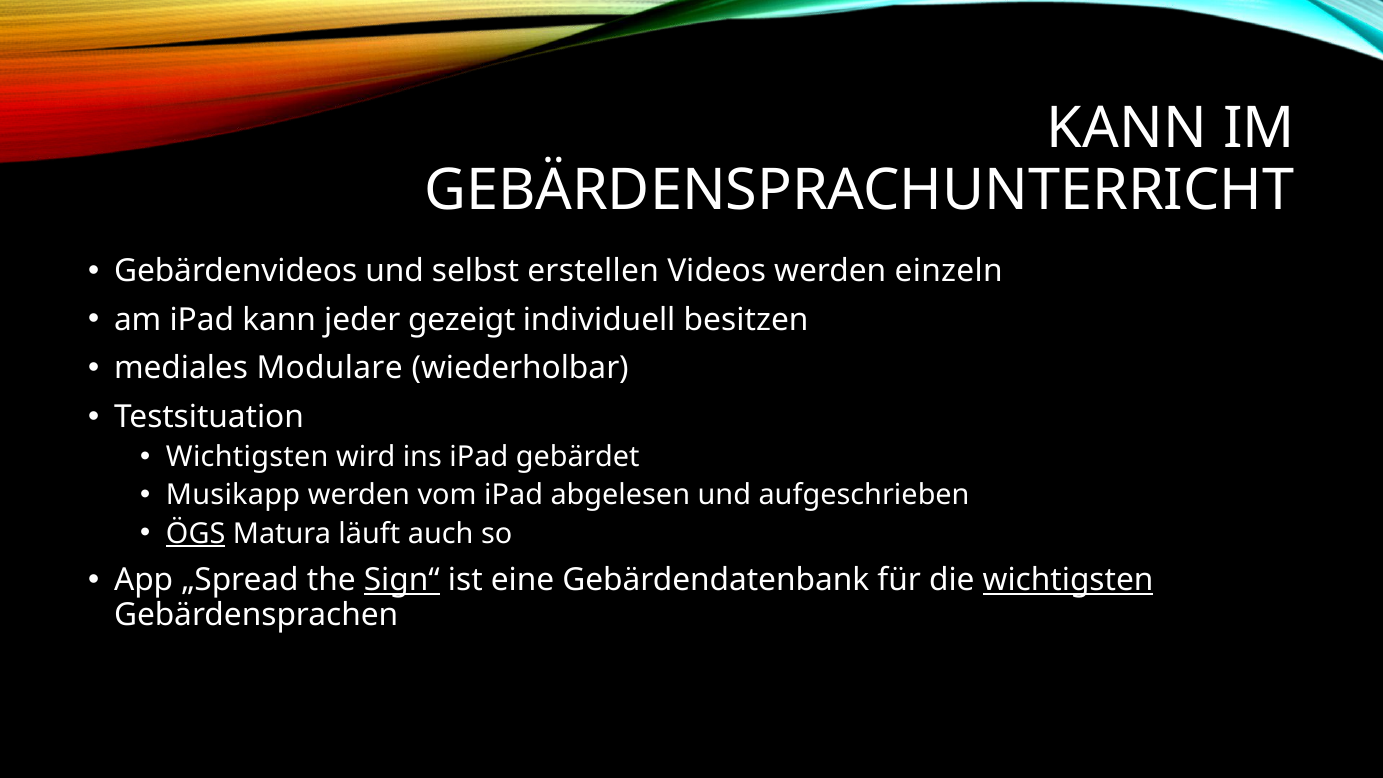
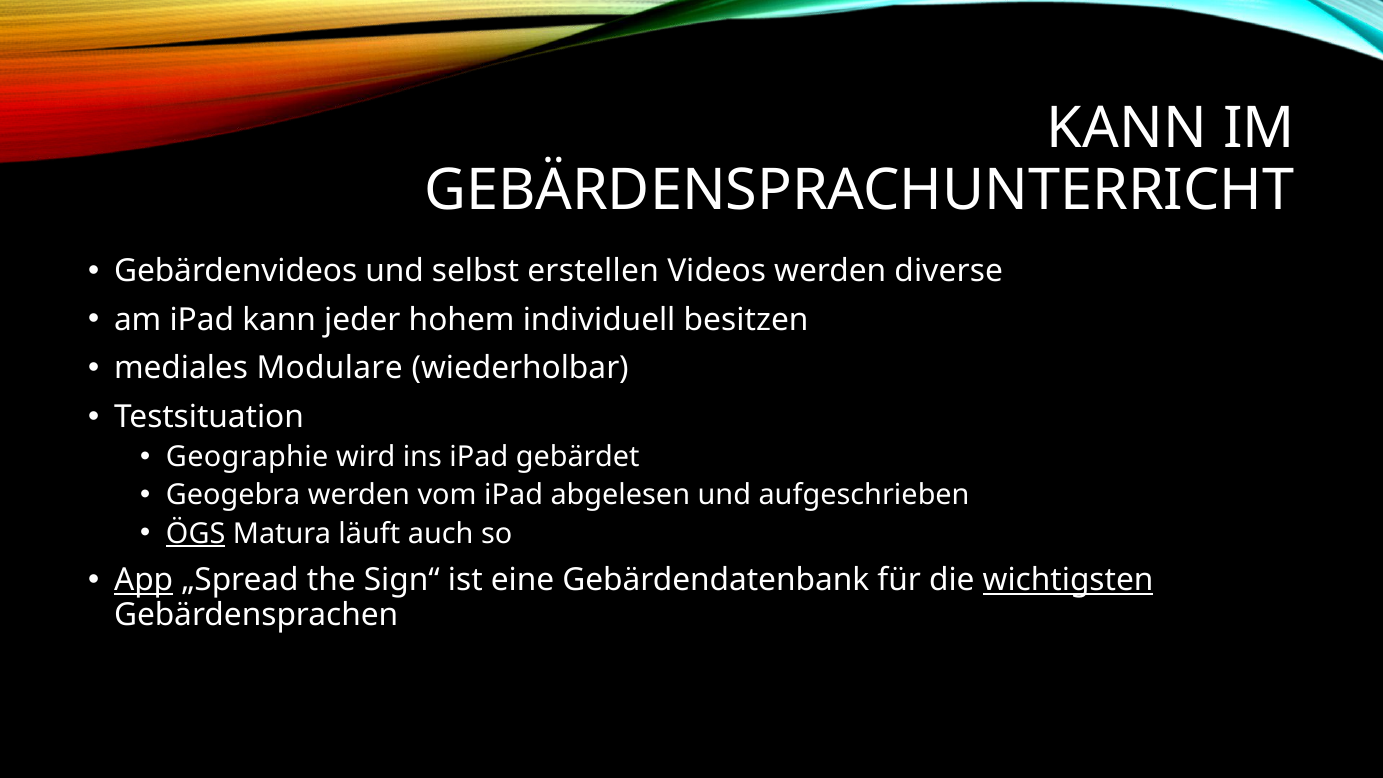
einzeln: einzeln -> diverse (949, 271)
gezeigt: gezeigt -> hohem (462, 320)
Wichtigsten: Wichtigsten -> Geographie (247, 457)
Musikapp: Musikapp -> Geogebra (233, 495)
App underline: none -> present (144, 580)
Sign“ underline: present -> none (402, 580)
